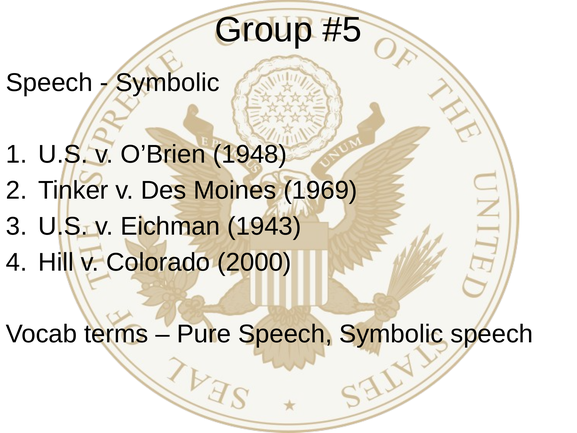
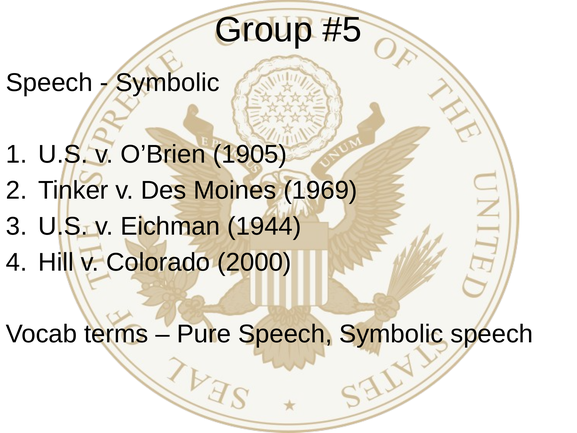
1948: 1948 -> 1905 (250, 154)
1943: 1943 -> 1944 (264, 226)
